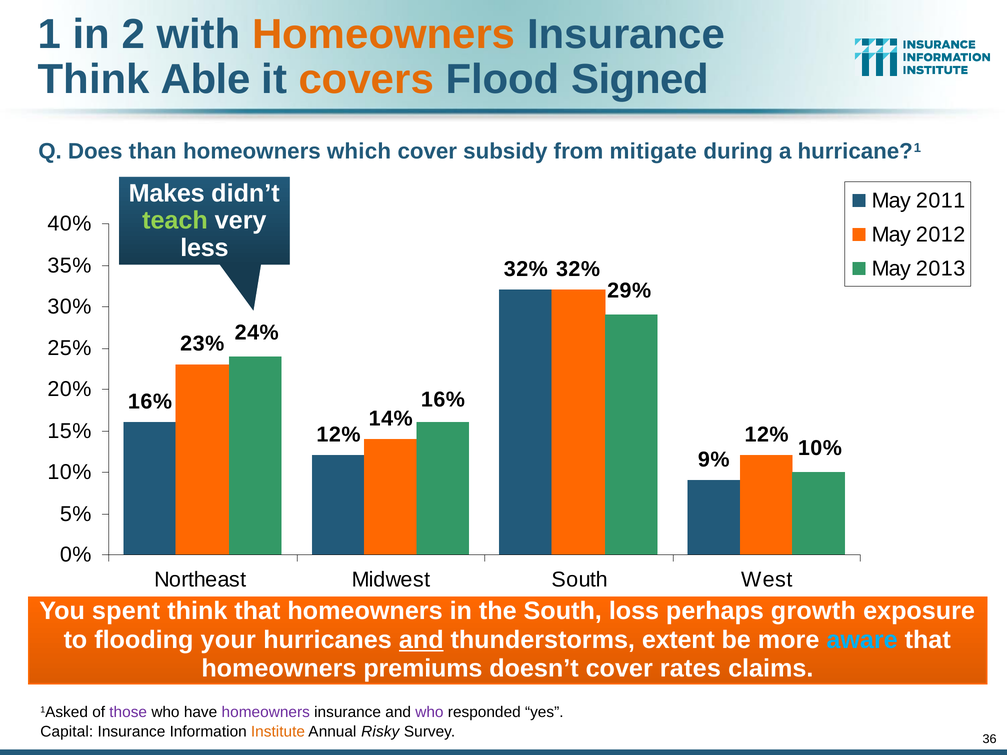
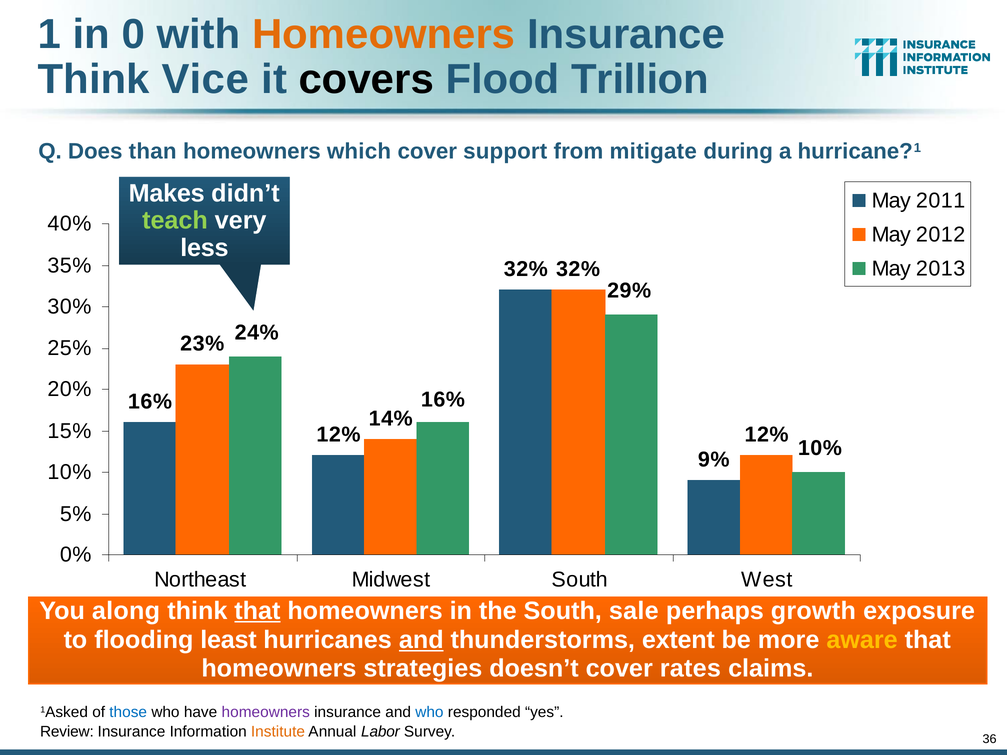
2: 2 -> 0 (133, 34)
Able: Able -> Vice (205, 80)
covers colour: orange -> black (366, 80)
Signed: Signed -> Trillion (640, 80)
subsidy: subsidy -> support (505, 151)
spent: spent -> along (126, 611)
that underline: none -> present (257, 611)
loss: loss -> sale (634, 611)
your: your -> least (228, 640)
aware colour: light blue -> yellow (862, 640)
premiums: premiums -> strategies (423, 669)
those colour: purple -> blue (128, 712)
who colour: purple -> blue (429, 712)
Capital: Capital -> Review (67, 732)
Risky: Risky -> Labor (380, 732)
